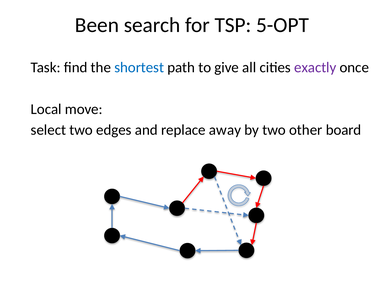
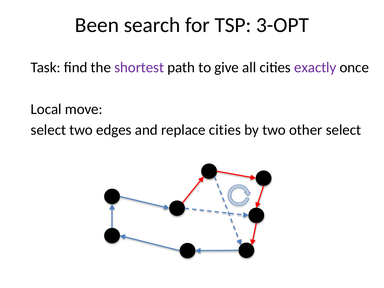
5-OPT: 5-OPT -> 3-OPT (283, 25)
shortest colour: blue -> purple (139, 67)
replace away: away -> cities (225, 130)
other board: board -> select (343, 130)
